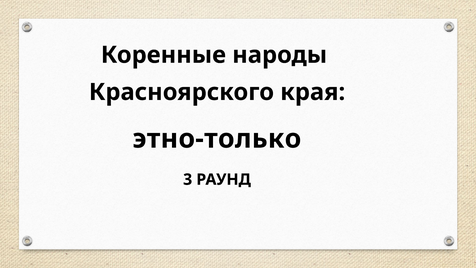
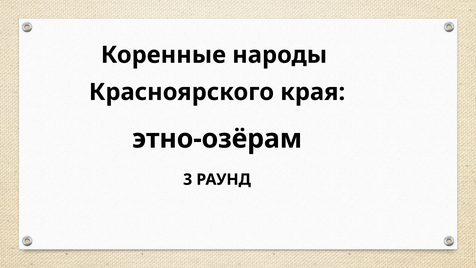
этно-только: этно-только -> этно-озёрам (217, 139)
